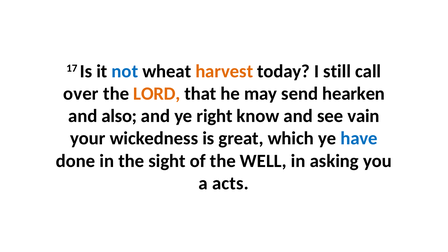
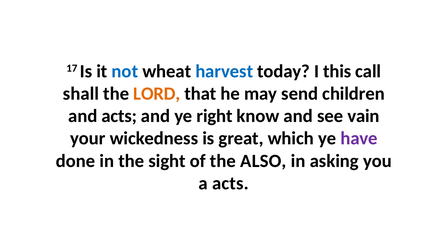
harvest colour: orange -> blue (224, 71)
still: still -> this (337, 71)
over: over -> shall (81, 94)
hearken: hearken -> children (354, 94)
and also: also -> acts (119, 116)
have colour: blue -> purple (359, 138)
WELL: WELL -> ALSO (263, 161)
